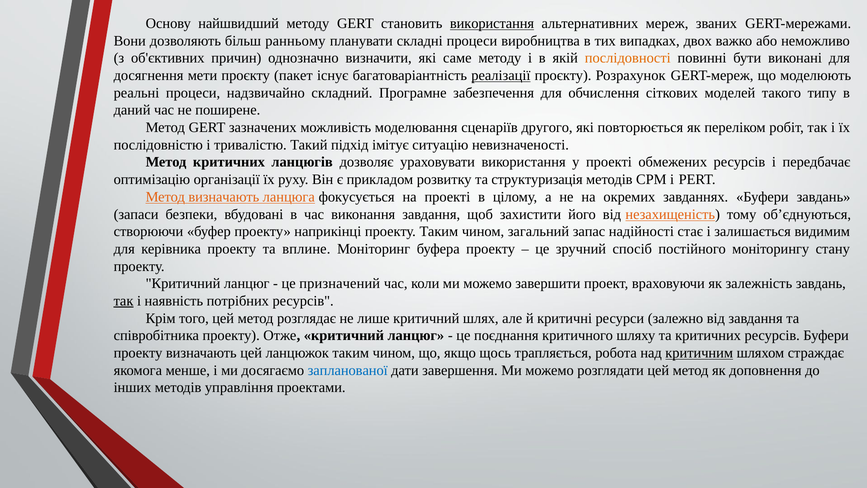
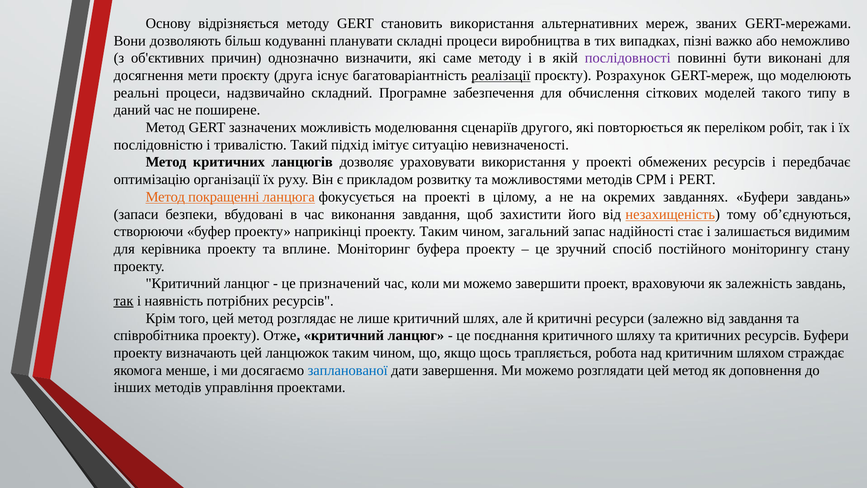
найшвидший: найшвидший -> відрізняється (239, 23)
використання underline: present -> none (492, 23)
ранньому: ранньому -> кодуванні (296, 41)
двох: двох -> пізні (698, 41)
послідовності colour: orange -> purple (628, 58)
пакет: пакет -> друга (293, 75)
структуризація: структуризація -> можливостями (537, 179)
Метод визначають: визначають -> покращенні (224, 197)
критичним underline: present -> none (699, 353)
